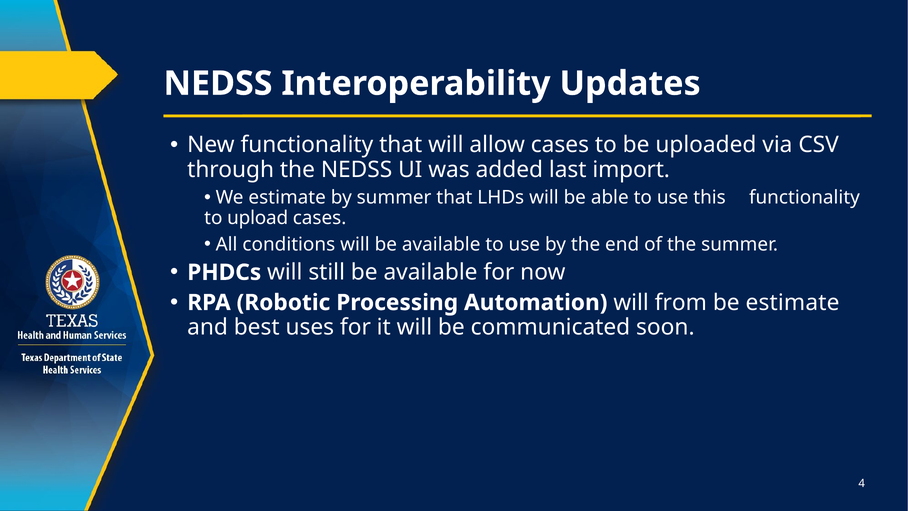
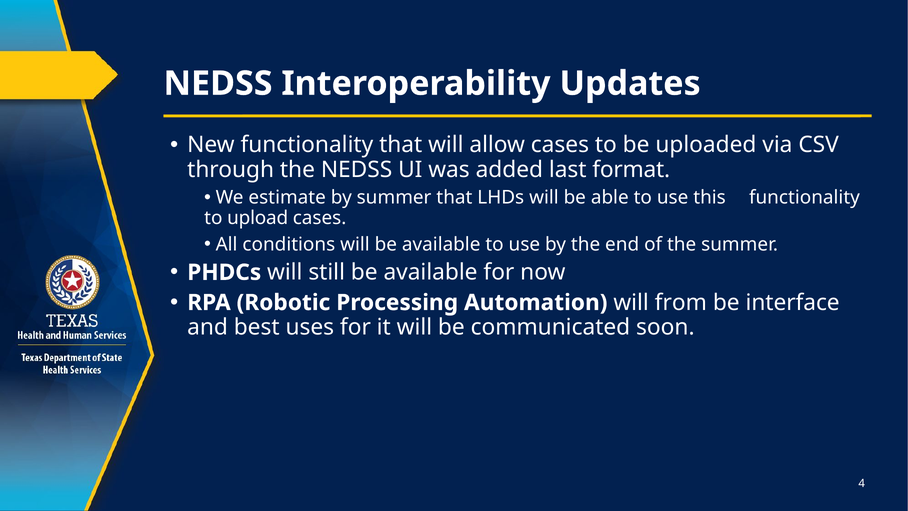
import: import -> format (631, 169)
be estimate: estimate -> interface (793, 302)
